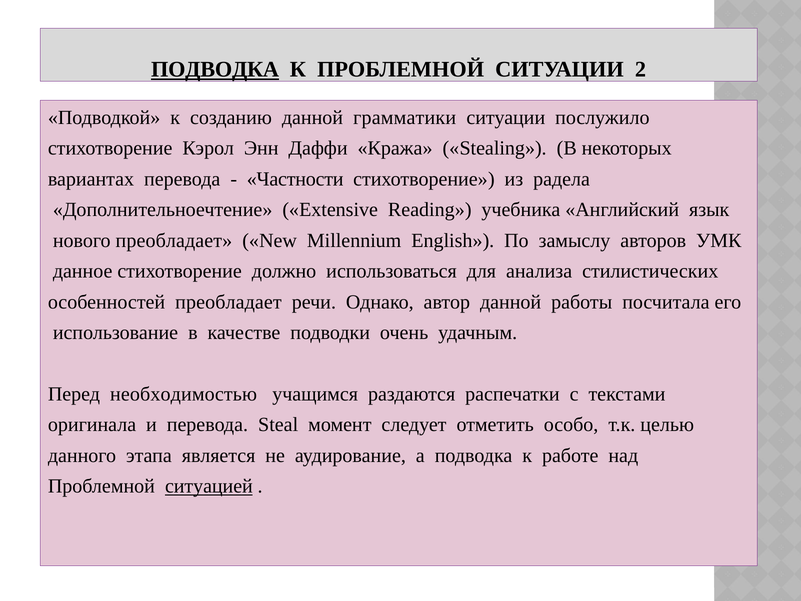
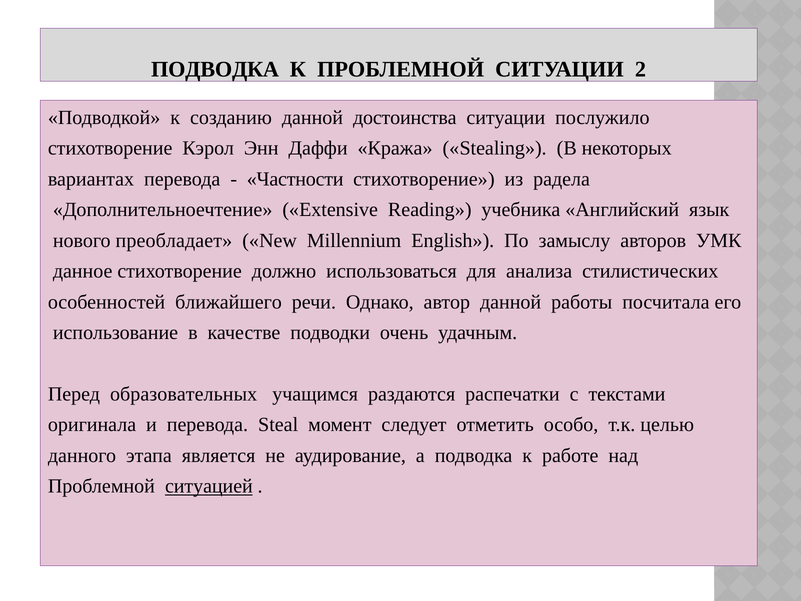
ПОДВОДКА underline: present -> none (215, 70)
грамматики: грамматики -> достоинства (405, 117)
особенностей преобладает: преобладает -> ближайшего (229, 302)
необходимостью: необходимостью -> образовательных (184, 394)
